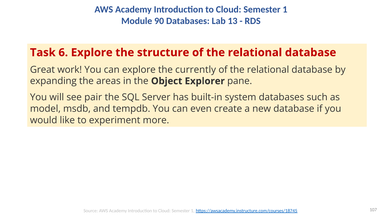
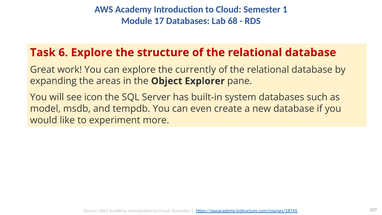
90: 90 -> 17 (159, 21)
13: 13 -> 68 (233, 21)
pair: pair -> icon (93, 97)
